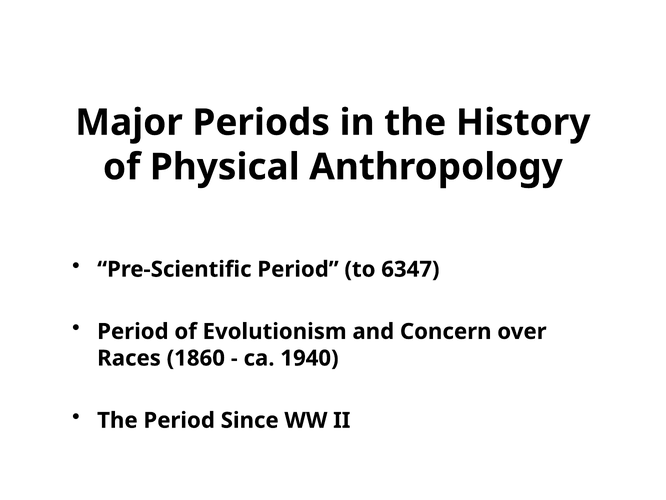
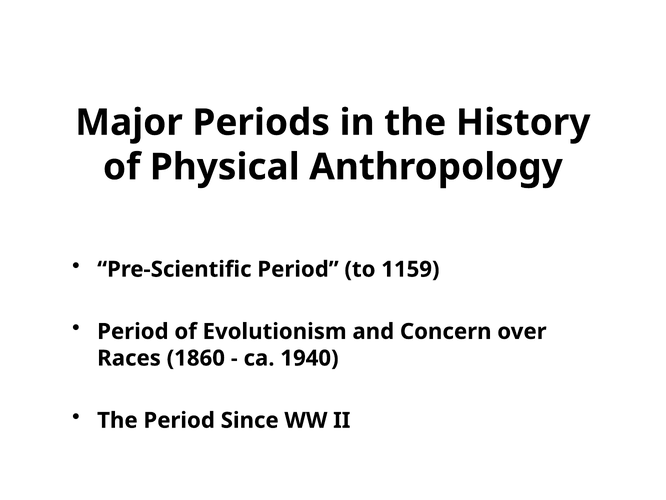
6347: 6347 -> 1159 (410, 269)
